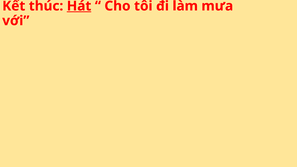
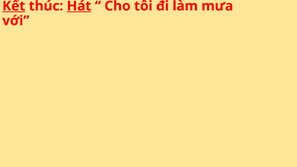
Kết underline: none -> present (14, 6)
